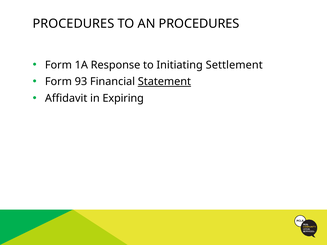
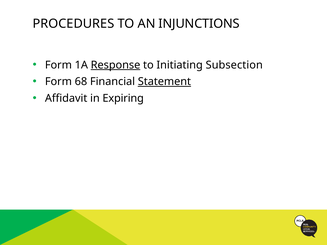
AN PROCEDURES: PROCEDURES -> INJUNCTIONS (199, 24)
Response underline: none -> present (116, 65)
Settlement: Settlement -> Subsection (234, 65)
93: 93 -> 68 (81, 82)
